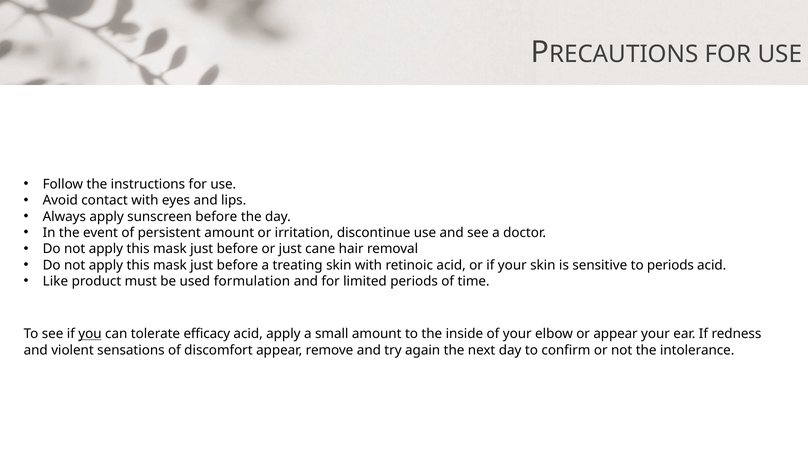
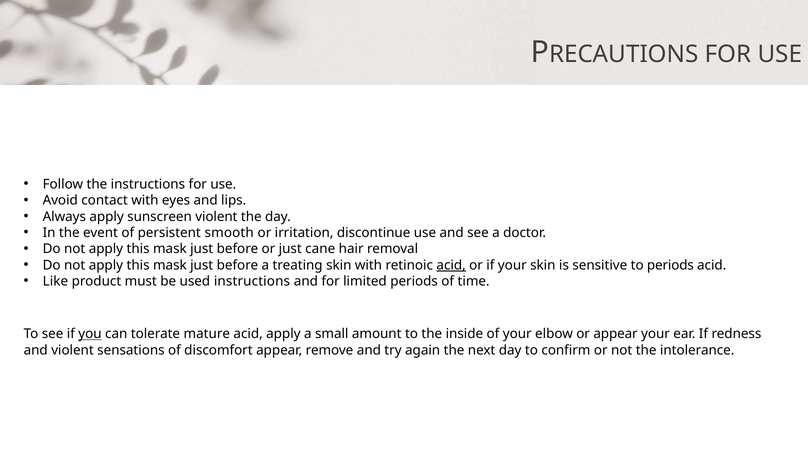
sunscreen before: before -> violent (216, 216)
persistent amount: amount -> smooth (229, 233)
acid underline: none -> present (451, 265)
used formulation: formulation -> instructions (252, 281)
efficacy: efficacy -> mature (207, 334)
